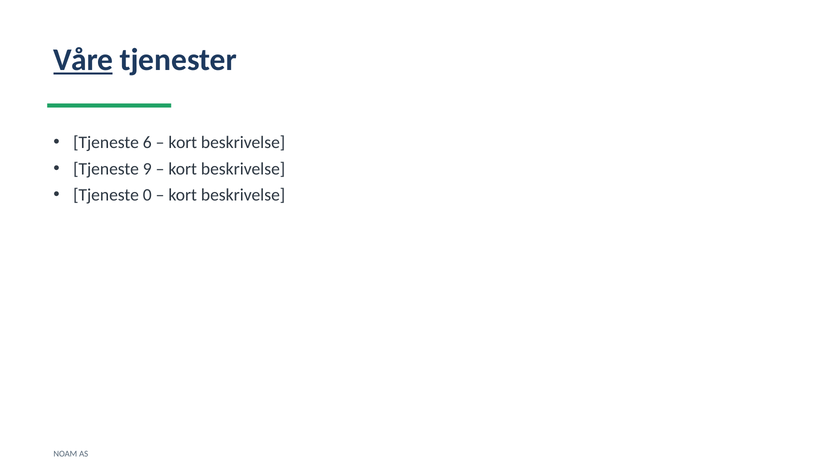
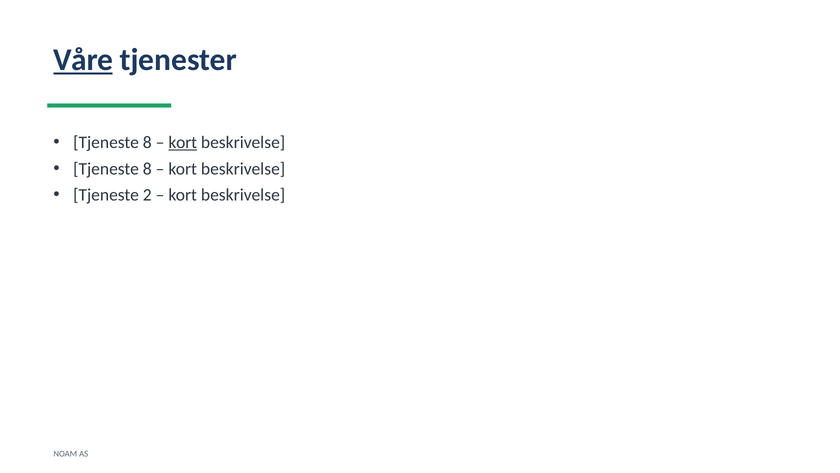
6: 6 -> 8 (147, 142)
kort underline: none -> present (183, 142)
9: 9 -> 8 (147, 169)
0: 0 -> 2 (147, 195)
